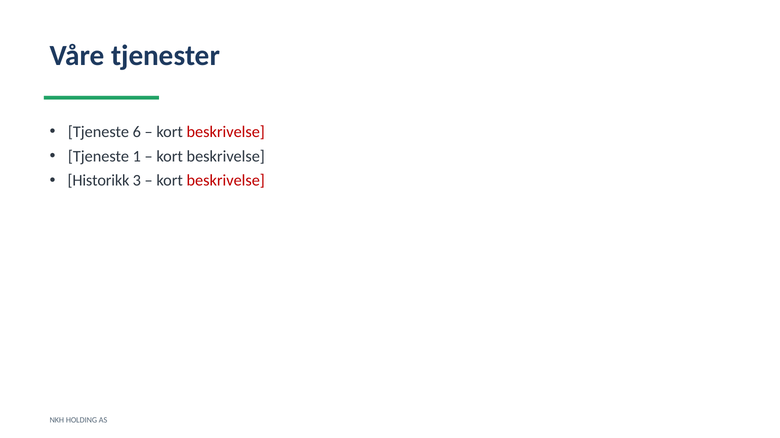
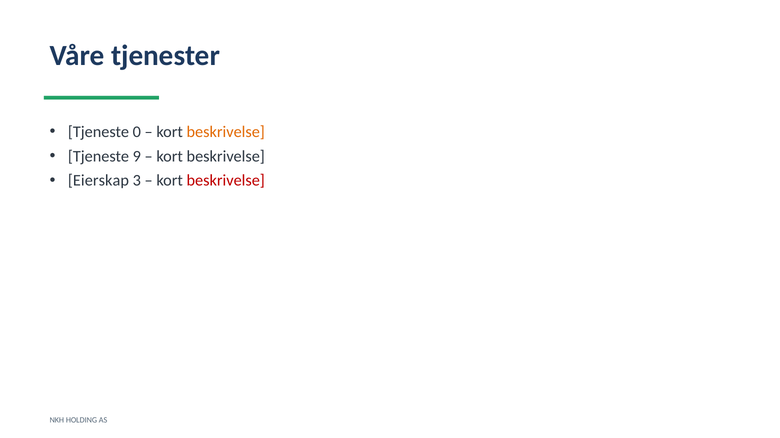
6: 6 -> 0 (137, 132)
beskrivelse colour: red -> orange (226, 132)
1: 1 -> 9 (137, 156)
Historikk: Historikk -> Eierskap (98, 181)
